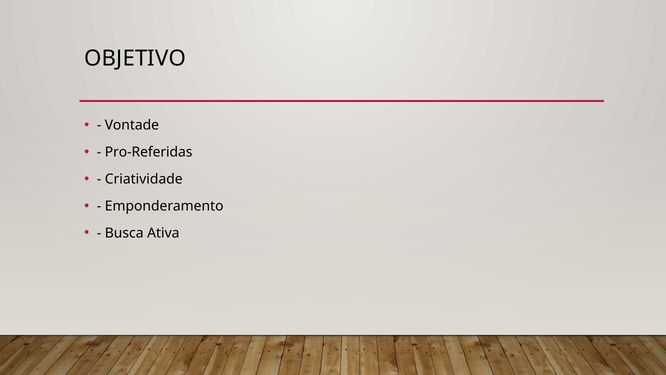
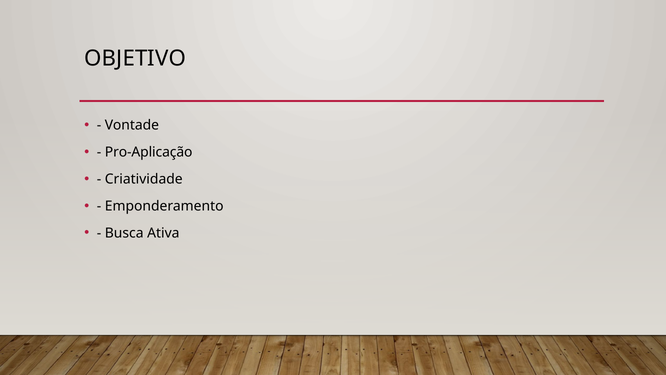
Pro-Referidas: Pro-Referidas -> Pro-Aplicação (149, 152)
